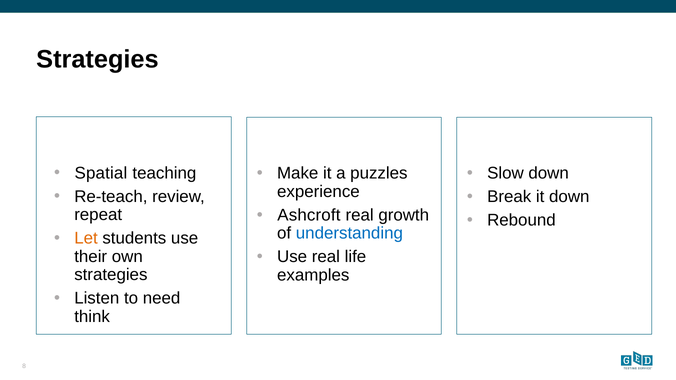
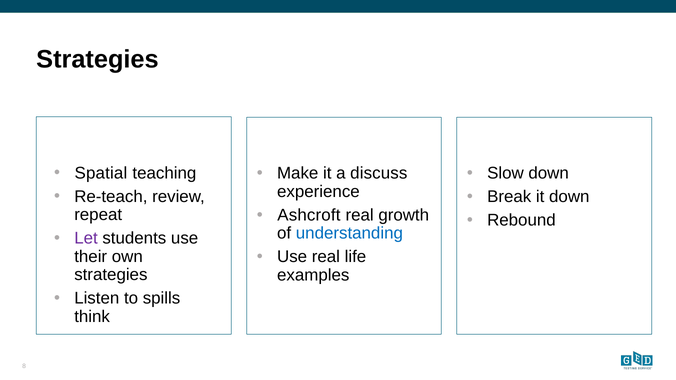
puzzles: puzzles -> discuss (379, 173)
Let colour: orange -> purple (86, 238)
need: need -> spills (162, 298)
